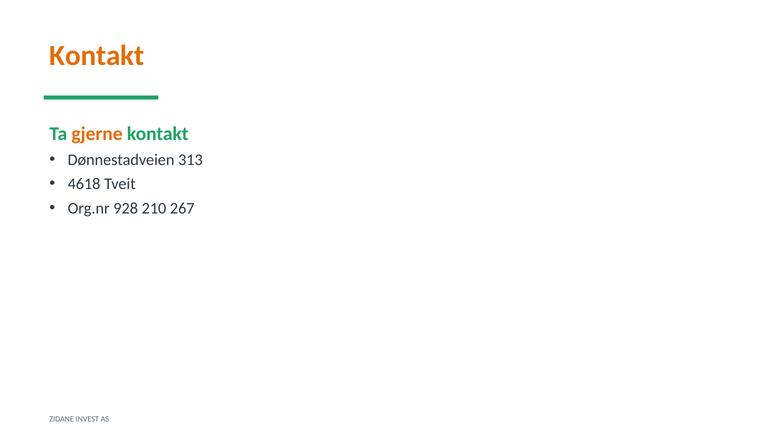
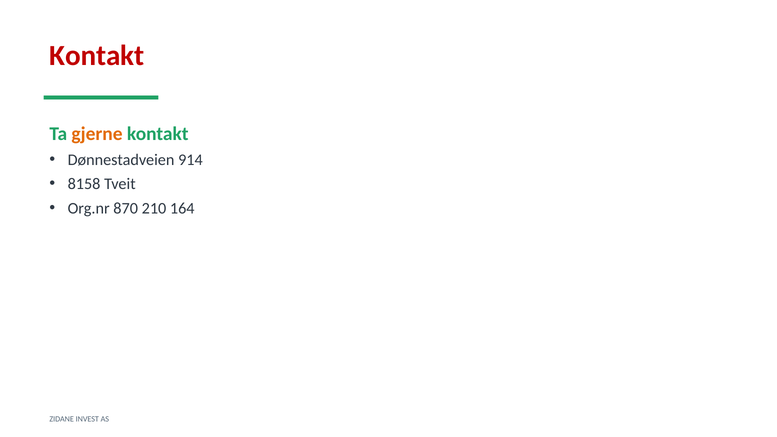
Kontakt colour: orange -> red (97, 55)
313: 313 -> 914 (190, 160)
4618: 4618 -> 8158 (84, 184)
928: 928 -> 870 (126, 208)
267: 267 -> 164 (182, 208)
